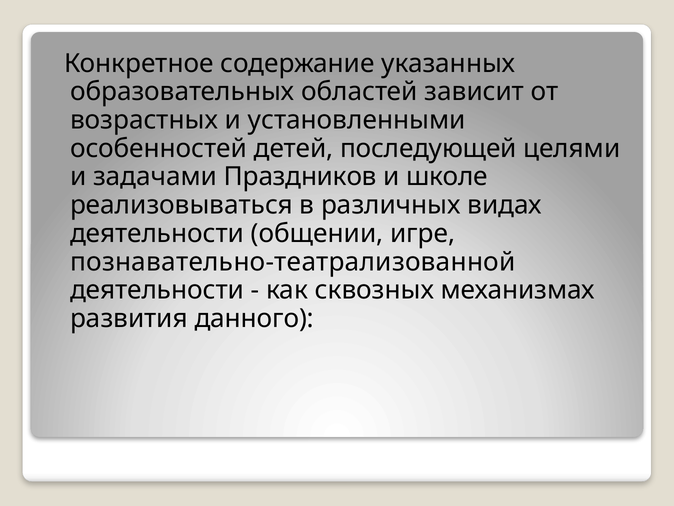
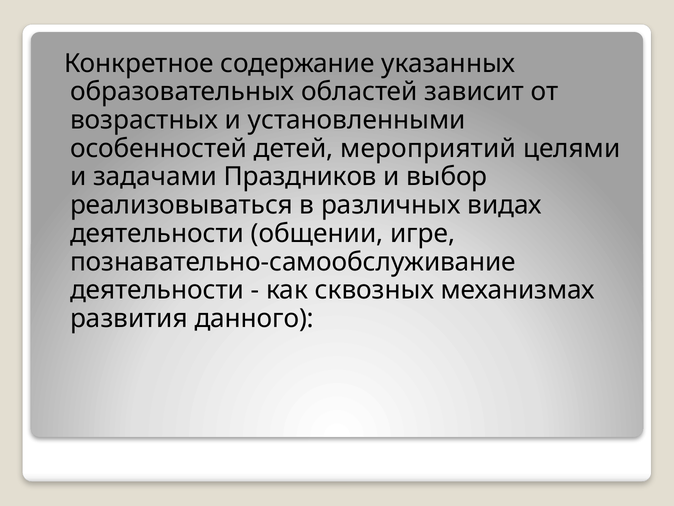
последующей: последующей -> мероприятий (428, 148)
школе: школе -> выбор (447, 177)
познавательно-театрализованной: познавательно-театрализованной -> познавательно-самообслуживание (293, 262)
